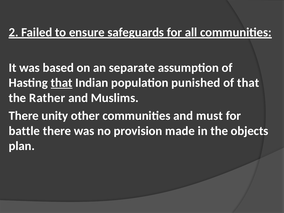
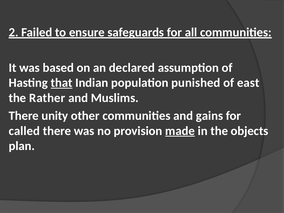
separate: separate -> declared (132, 68)
of that: that -> east (248, 83)
must: must -> gains (210, 116)
battle: battle -> called (24, 131)
made underline: none -> present (180, 131)
